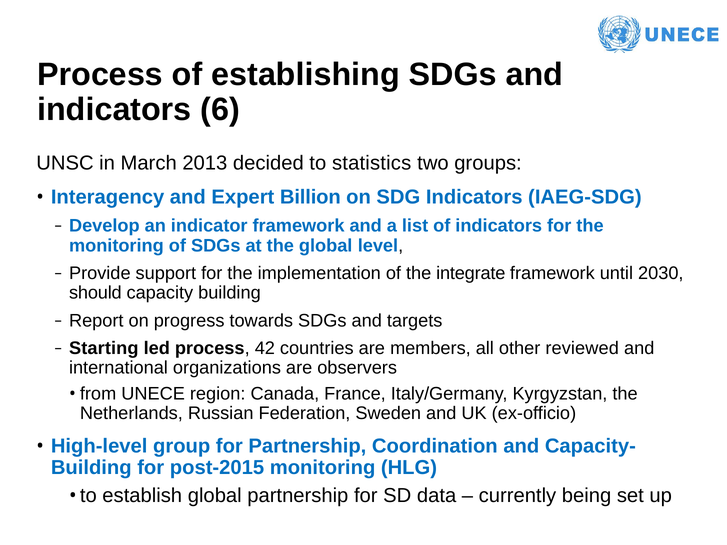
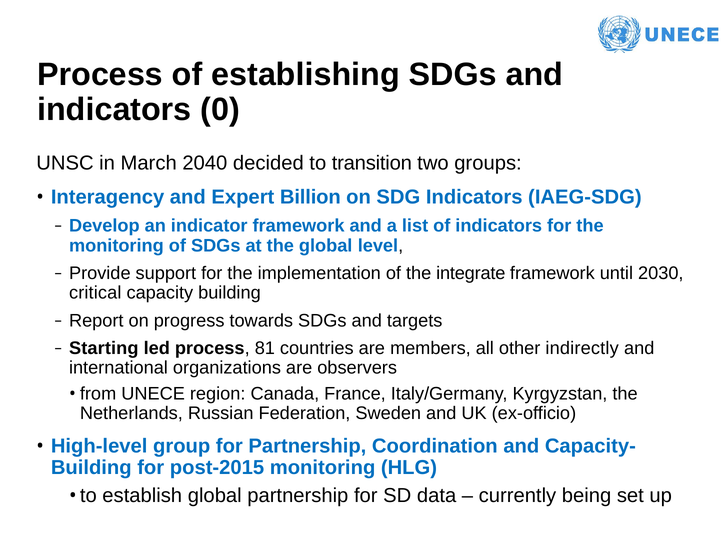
6: 6 -> 0 (220, 109)
2013: 2013 -> 2040 (205, 163)
statistics: statistics -> transition (372, 163)
should: should -> critical (95, 293)
42: 42 -> 81 (265, 348)
reviewed: reviewed -> indirectly (582, 348)
